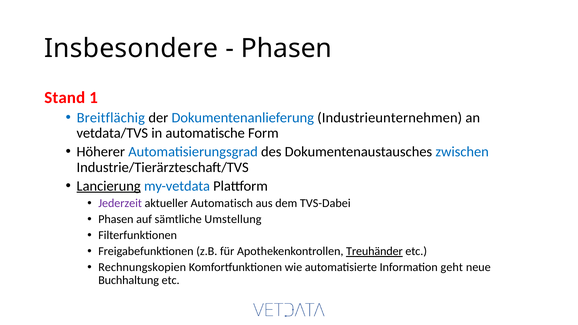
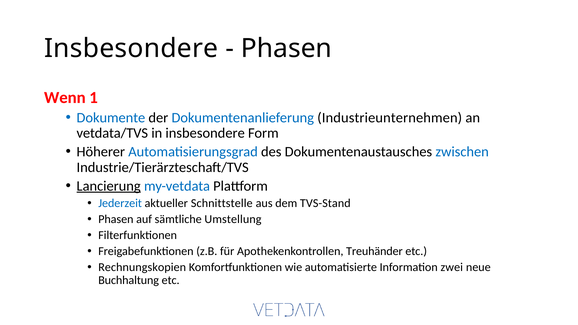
Stand: Stand -> Wenn (65, 98)
Breitflächig: Breitflächig -> Dokumente (111, 118)
in automatische: automatische -> insbesondere (205, 133)
Jederzeit colour: purple -> blue (120, 203)
Automatisch: Automatisch -> Schnittstelle (222, 203)
TVS-Dabei: TVS-Dabei -> TVS-Stand (325, 203)
Treuhänder underline: present -> none (374, 251)
geht: geht -> zwei (452, 267)
